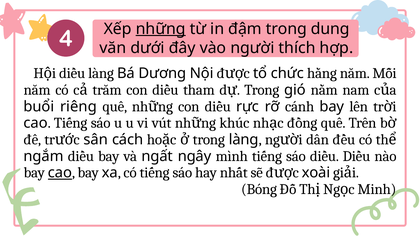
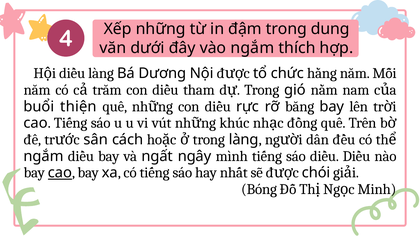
những underline: present -> none (161, 29)
vào người: người -> ngắm (252, 48)
cánh: cánh -> bằng (300, 107)
riêng: riêng -> thiện (78, 107)
xoài: xoài -> chói (316, 173)
